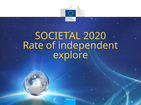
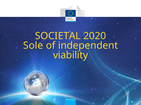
Rate: Rate -> Sole (33, 46)
explore: explore -> viability (71, 56)
